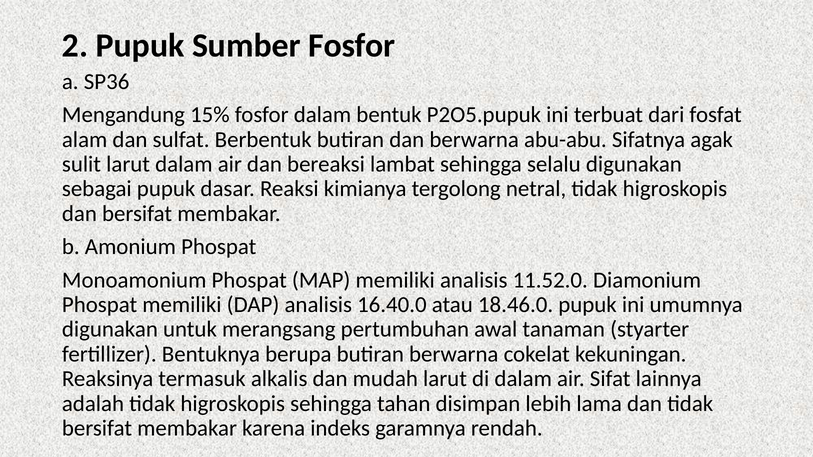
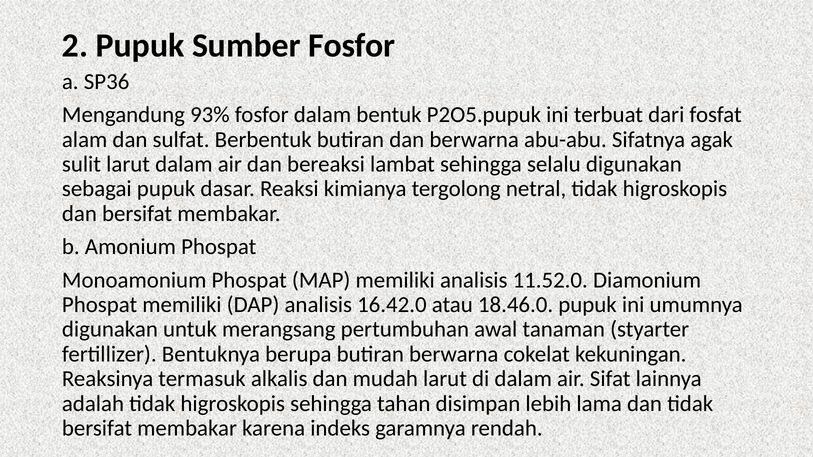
15%: 15% -> 93% (210, 115)
16.40.0: 16.40.0 -> 16.42.0 (392, 305)
